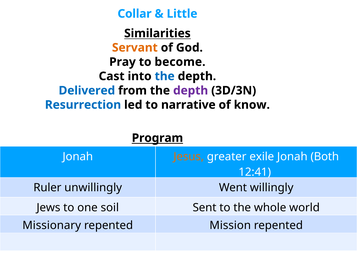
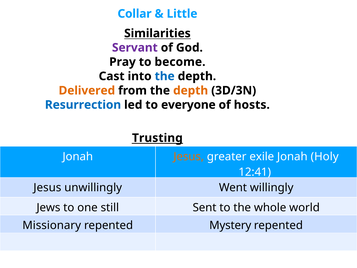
Servant colour: orange -> purple (135, 48)
Delivered colour: blue -> orange (87, 90)
depth colour: purple -> orange (191, 90)
narrative: narrative -> everyone (188, 105)
know: know -> hosts (252, 105)
Program: Program -> Trusting (157, 138)
Both: Both -> Holy (325, 156)
Ruler: Ruler -> Jesus (47, 187)
soil: soil -> still (110, 207)
Mission: Mission -> Mystery (230, 225)
